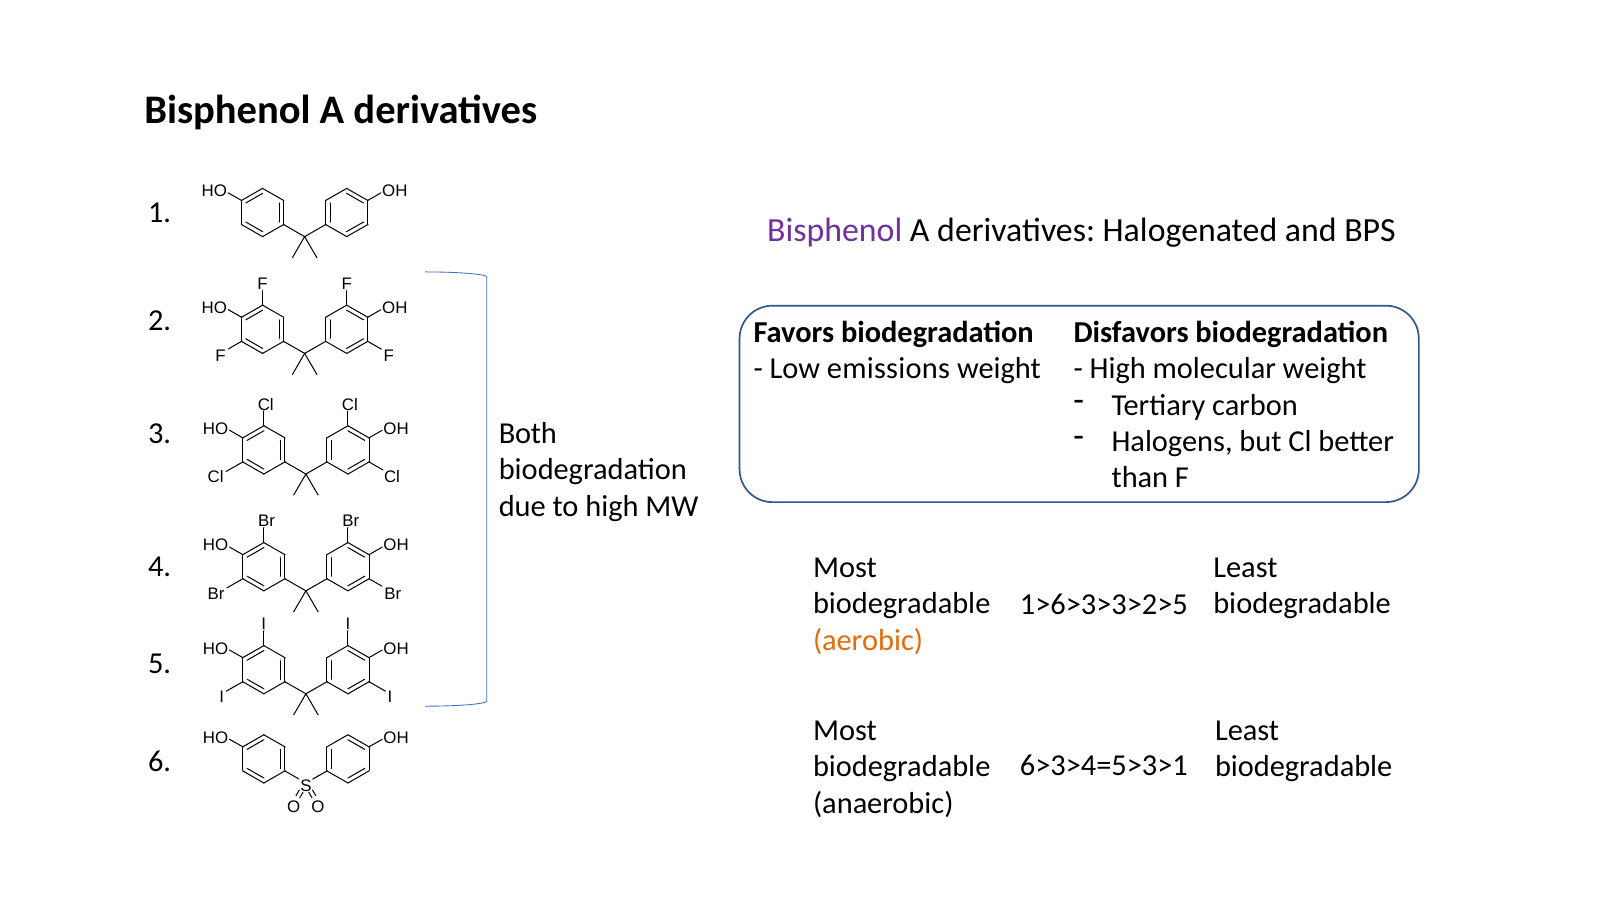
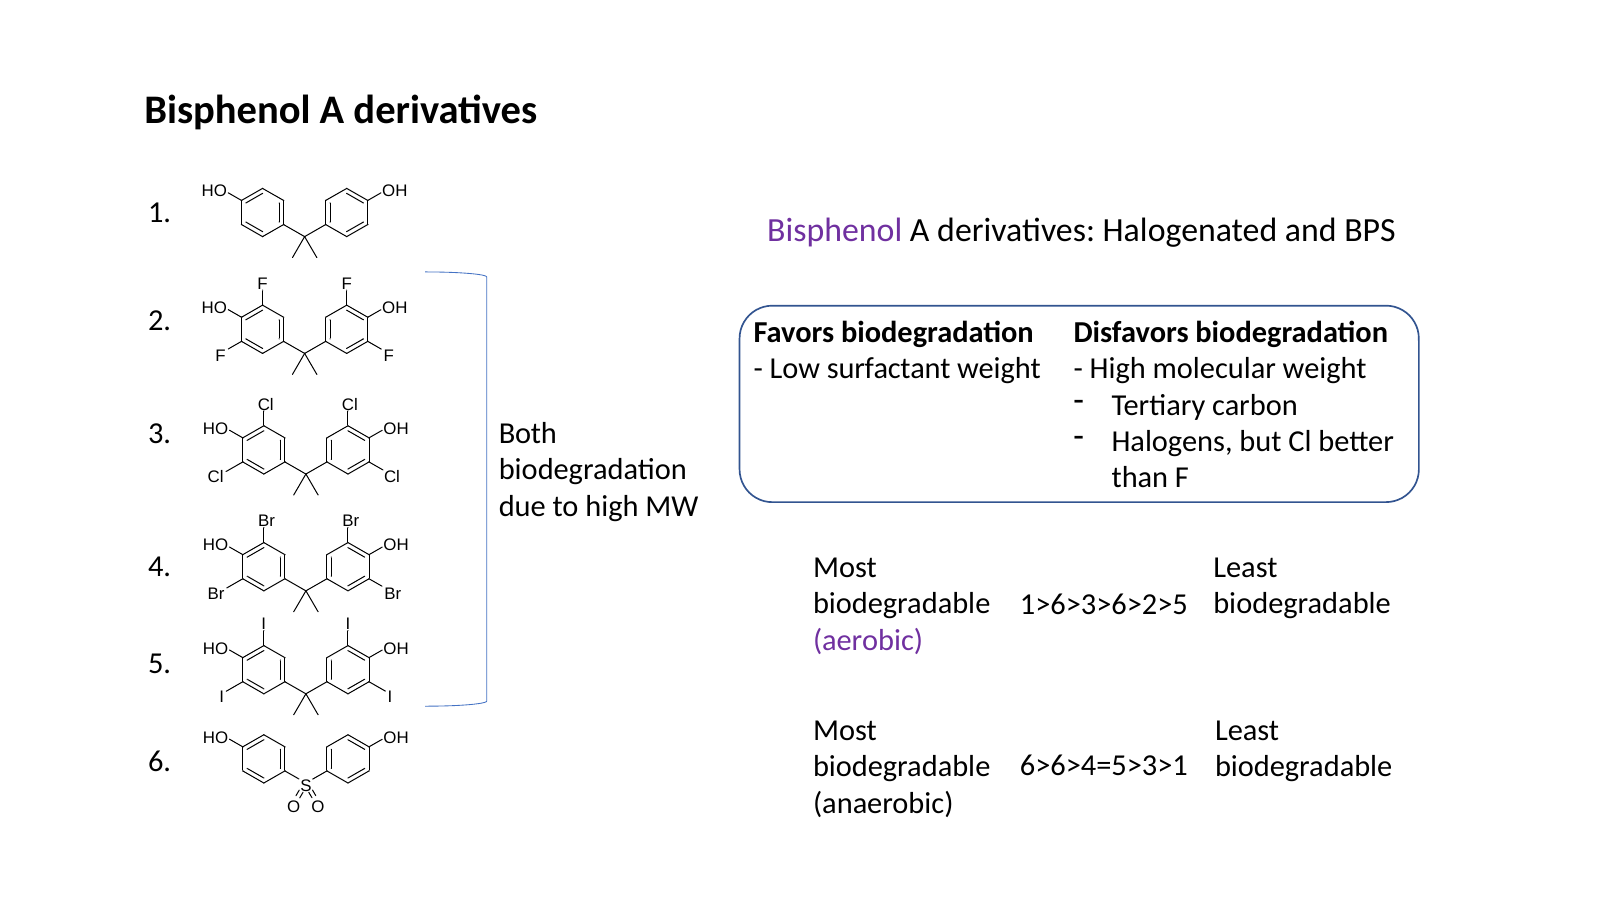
emissions: emissions -> surfactant (889, 369)
1>6>3>3>2>5: 1>6>3>3>2>5 -> 1>6>3>6>2>5 (1104, 605)
aerobic colour: orange -> purple (868, 640)
6>3>4=5>3>1: 6>3>4=5>3>1 -> 6>6>4=5>3>1 (1104, 766)
